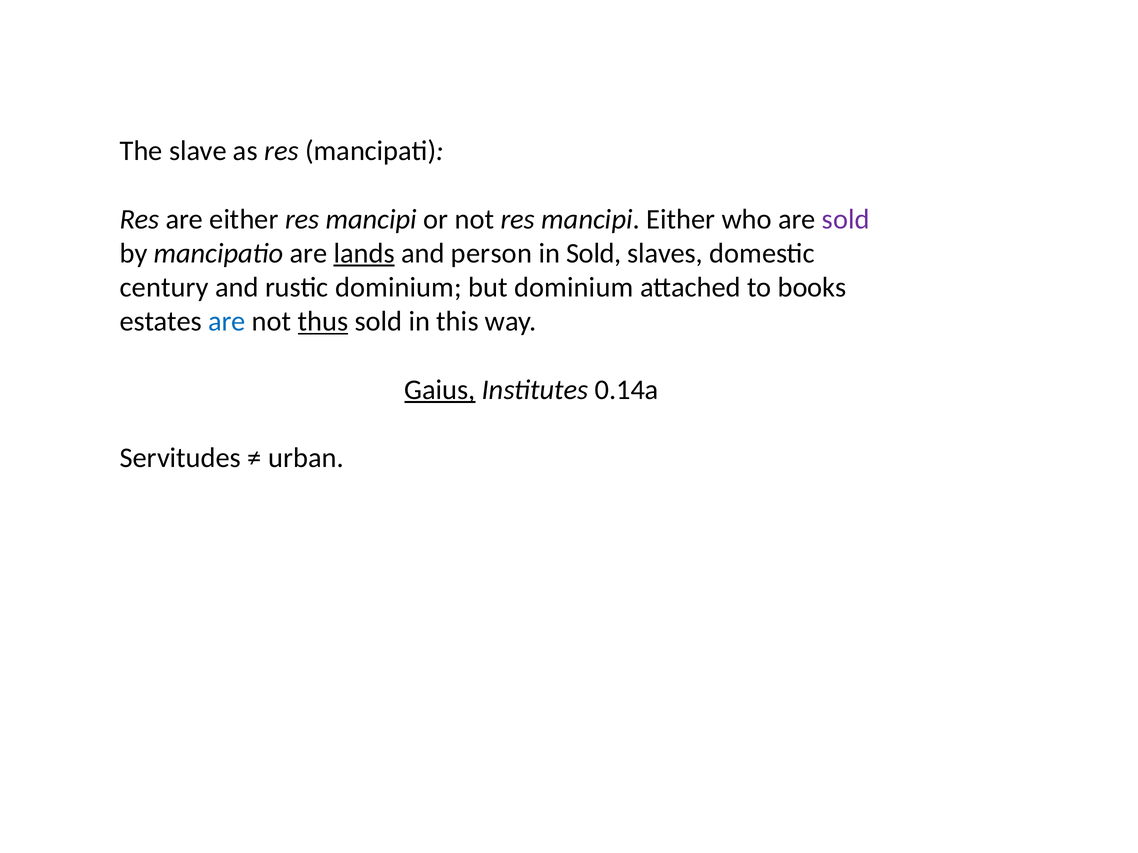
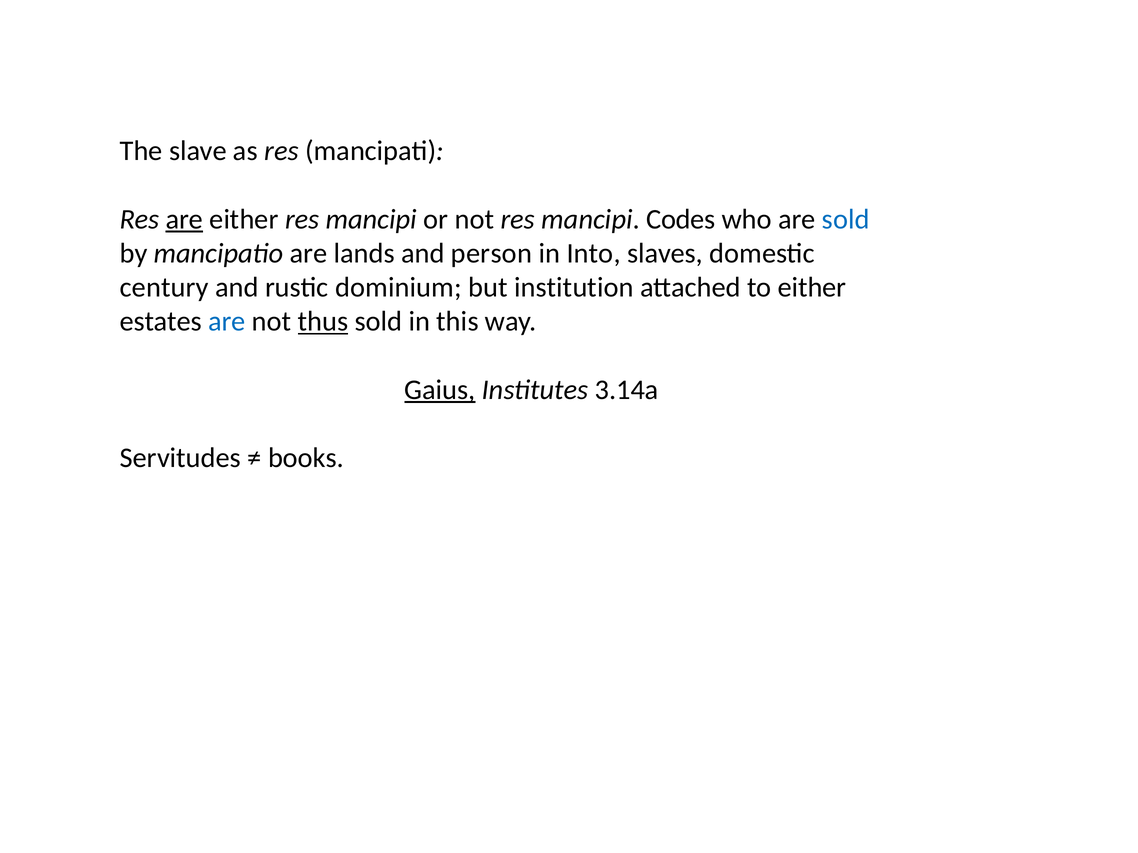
are underline: none -> present (184, 219)
mancipi Either: Either -> Codes (681, 219)
sold colour: purple -> blue (846, 219)
lands underline: present -> none (364, 253)
in Sold: Sold -> Into (594, 253)
but dominium: dominium -> institution (574, 288)
to books: books -> either (812, 288)
0.14a: 0.14a -> 3.14a (627, 390)
urban: urban -> books (306, 458)
